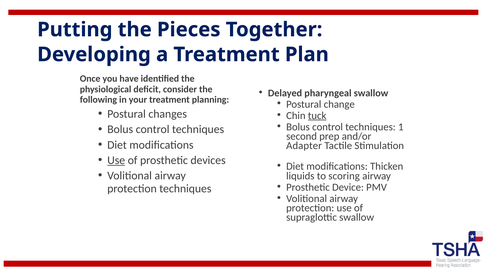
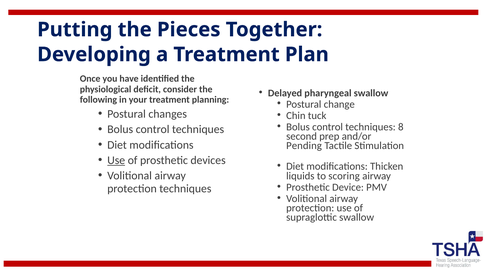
tuck underline: present -> none (317, 116)
1: 1 -> 8 (401, 127)
Adapter: Adapter -> Pending (304, 146)
